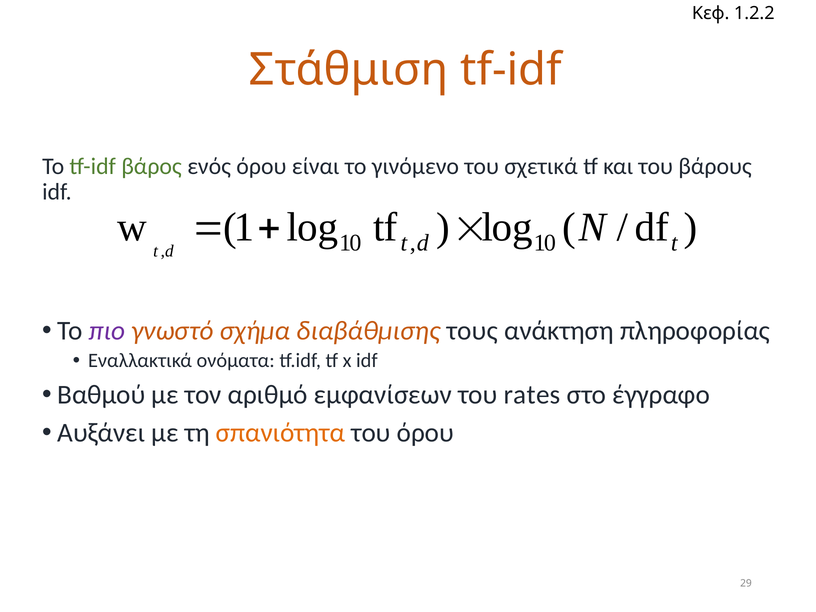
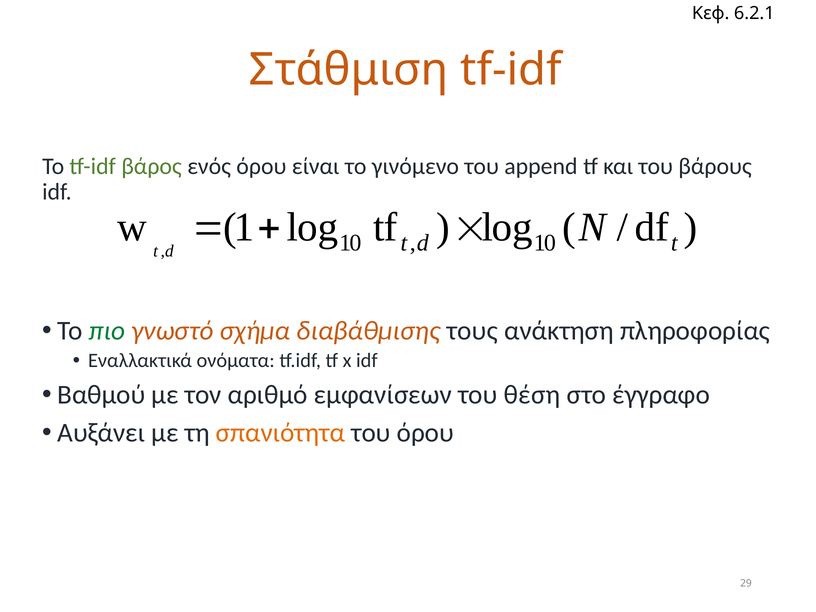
1.2.2: 1.2.2 -> 6.2.1 (754, 13)
σχετικά: σχετικά -> append (541, 166)
πιο colour: purple -> green (107, 331)
rates: rates -> θέση (532, 395)
